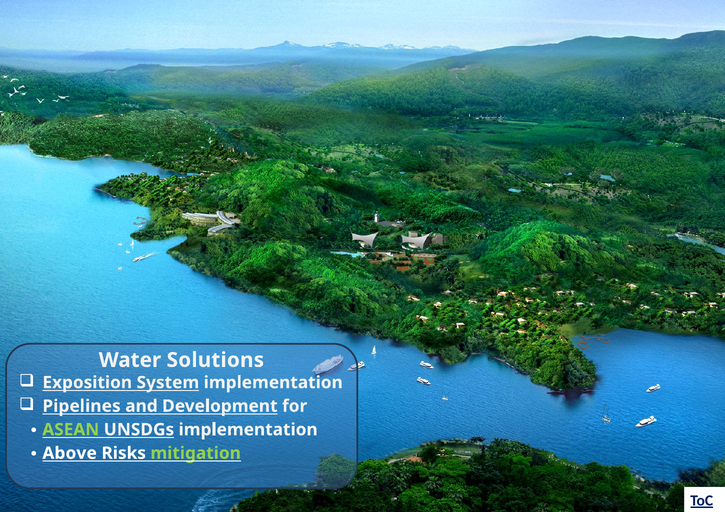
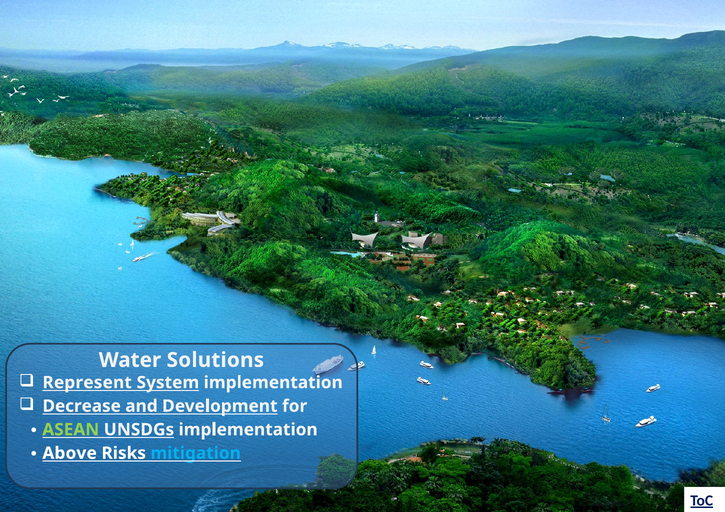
Exposition: Exposition -> Represent (87, 383)
Pipelines: Pipelines -> Decrease (82, 406)
mitigation colour: light green -> light blue (196, 453)
